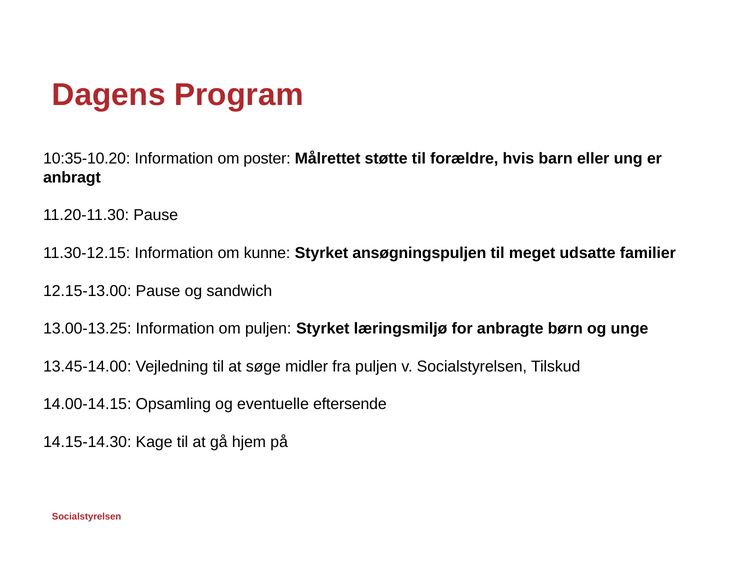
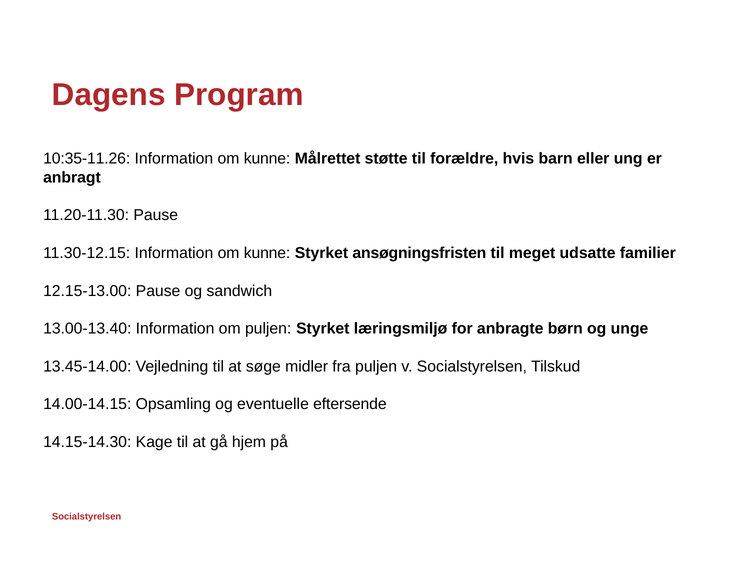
10:35-10.20: 10:35-10.20 -> 10:35-11.26 (87, 159)
poster: poster -> kunne (267, 159)
ansøgningspuljen: ansøgningspuljen -> ansøgningsfristen (419, 253)
13.00-13.25: 13.00-13.25 -> 13.00-13.40 (87, 329)
